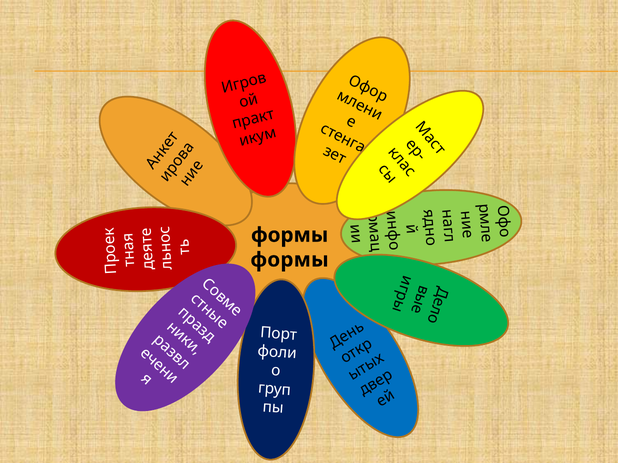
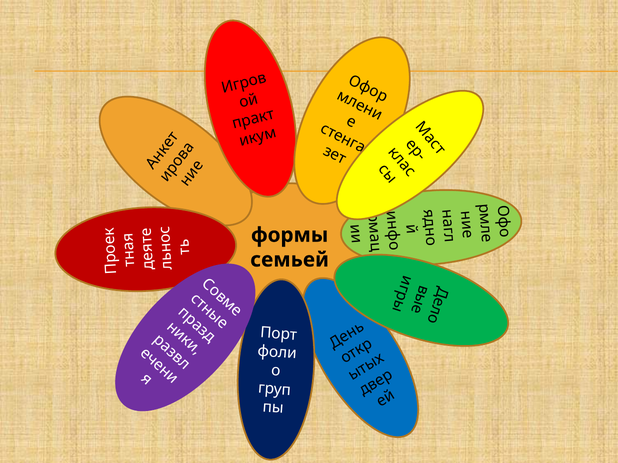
формы: формы -> семьей (290, 260)
